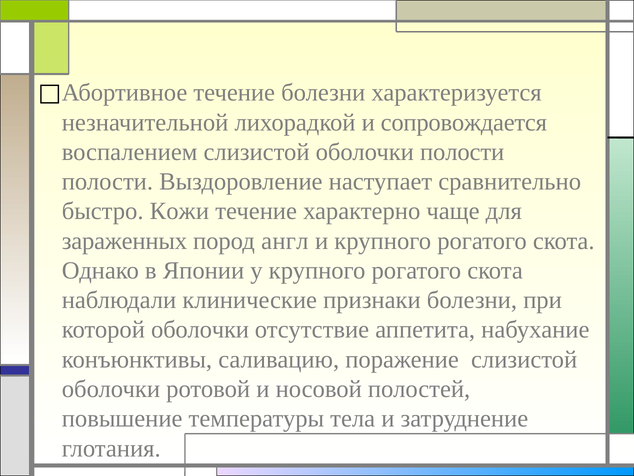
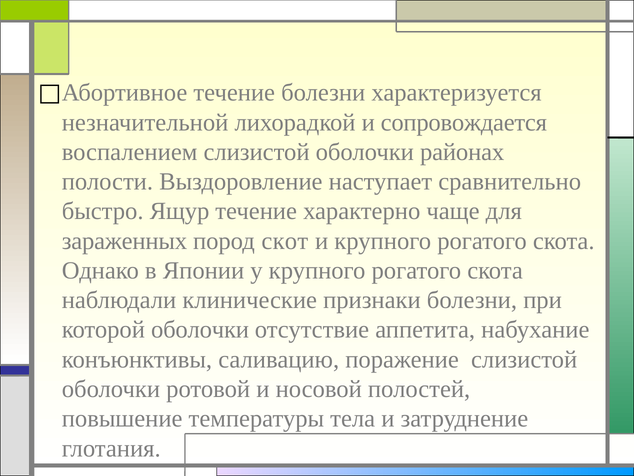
оболочки полости: полости -> районах (462, 152)
Кожи: Кожи -> Ящур (180, 211)
англ: англ -> скот (285, 241)
